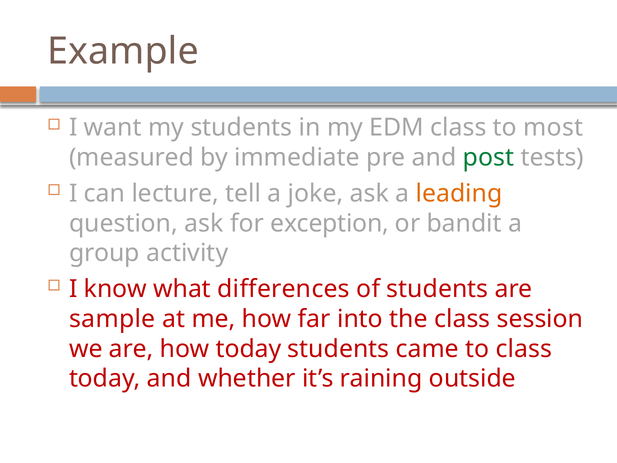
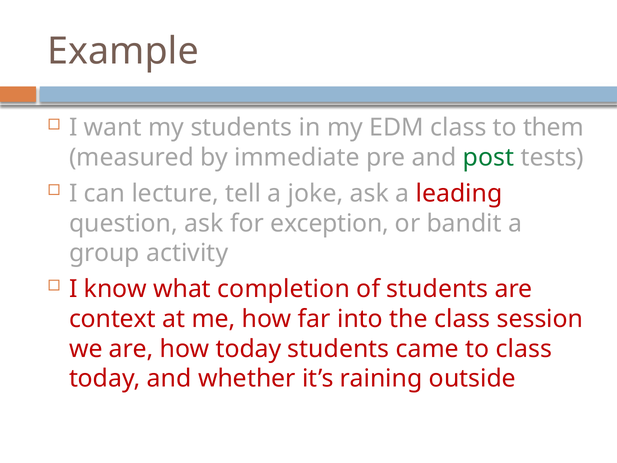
most: most -> them (554, 128)
leading colour: orange -> red (459, 193)
differences: differences -> completion (284, 289)
sample: sample -> context (112, 319)
